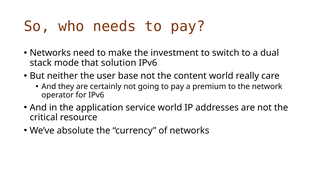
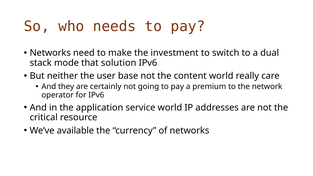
absolute: absolute -> available (75, 131)
